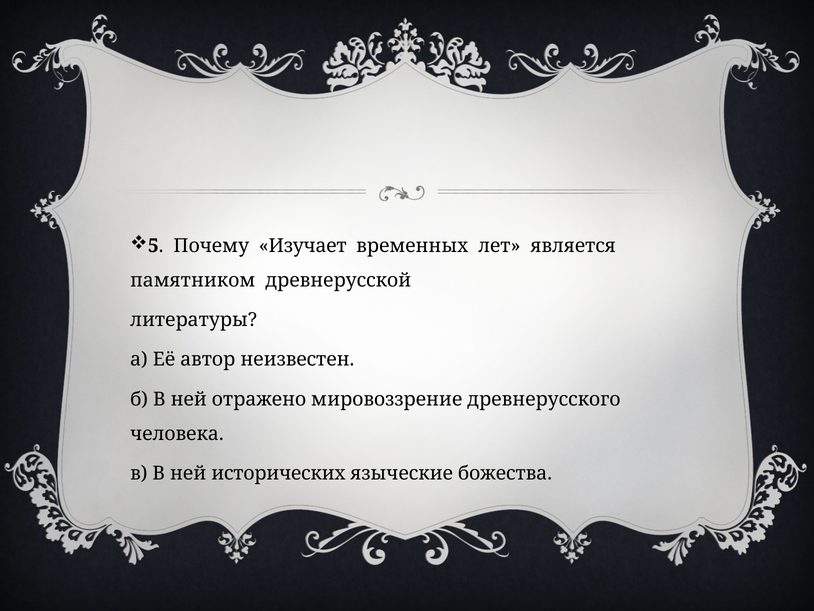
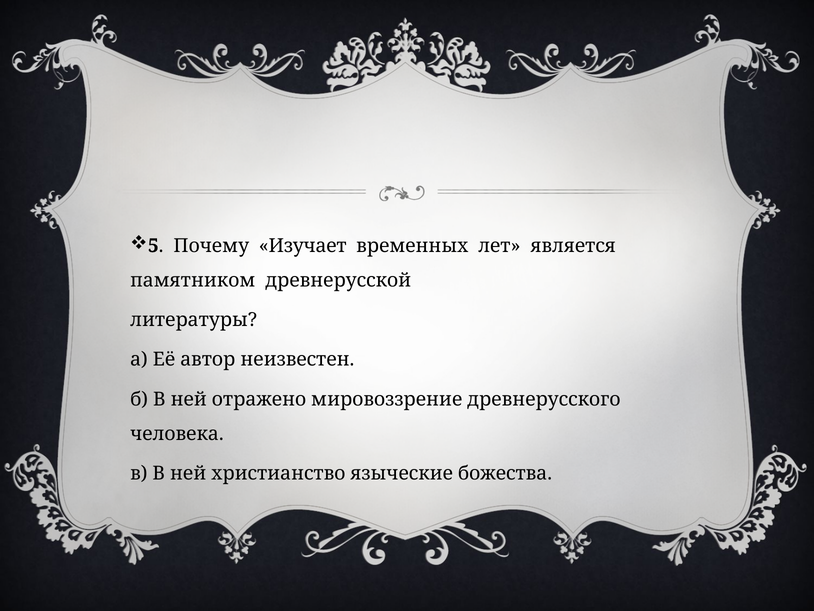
исторических: исторических -> христианство (278, 473)
